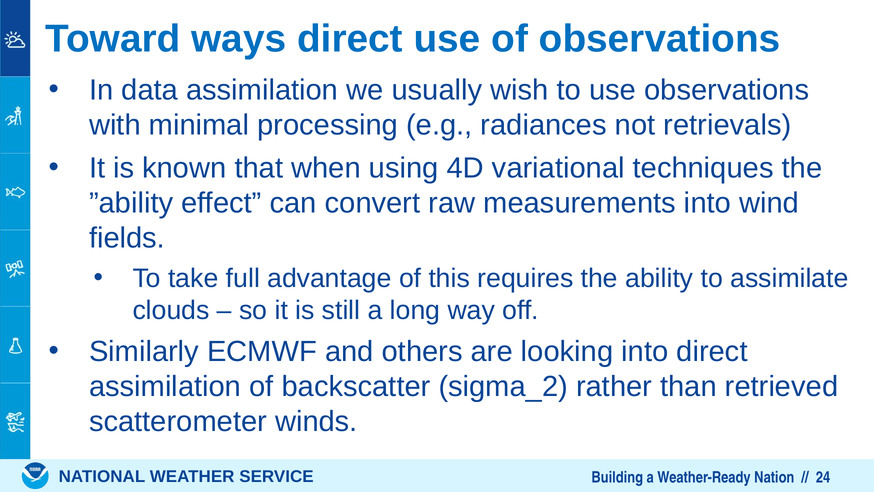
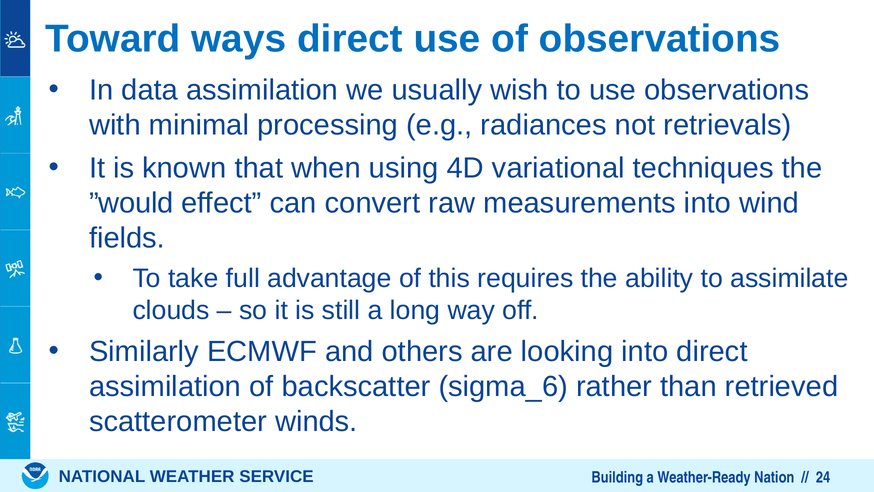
”ability: ”ability -> ”would (131, 203)
sigma_2: sigma_2 -> sigma_6 (503, 386)
